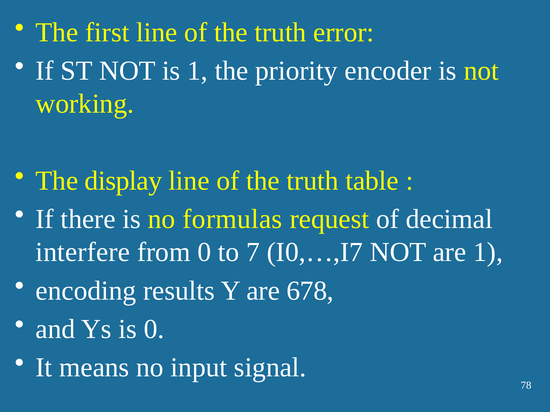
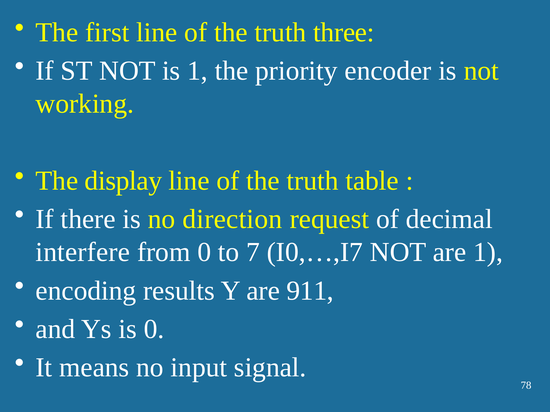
error: error -> three (344, 33)
formulas: formulas -> direction (232, 220)
678: 678 -> 911 (310, 291)
